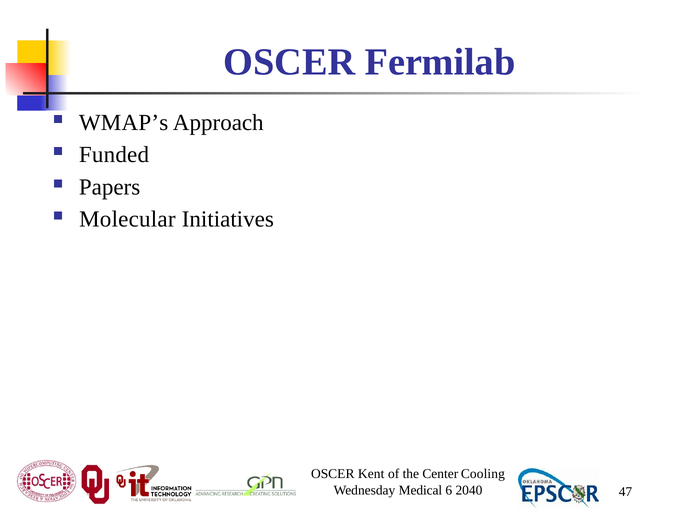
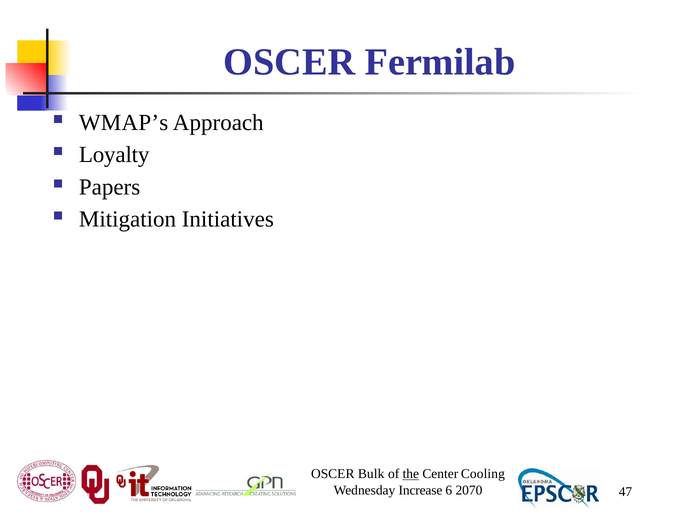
Funded: Funded -> Loyalty (114, 155)
Molecular: Molecular -> Mitigation (127, 219)
Kent: Kent -> Bulk (371, 474)
the underline: none -> present (411, 474)
Medical: Medical -> Increase (420, 490)
2040: 2040 -> 2070 (469, 490)
